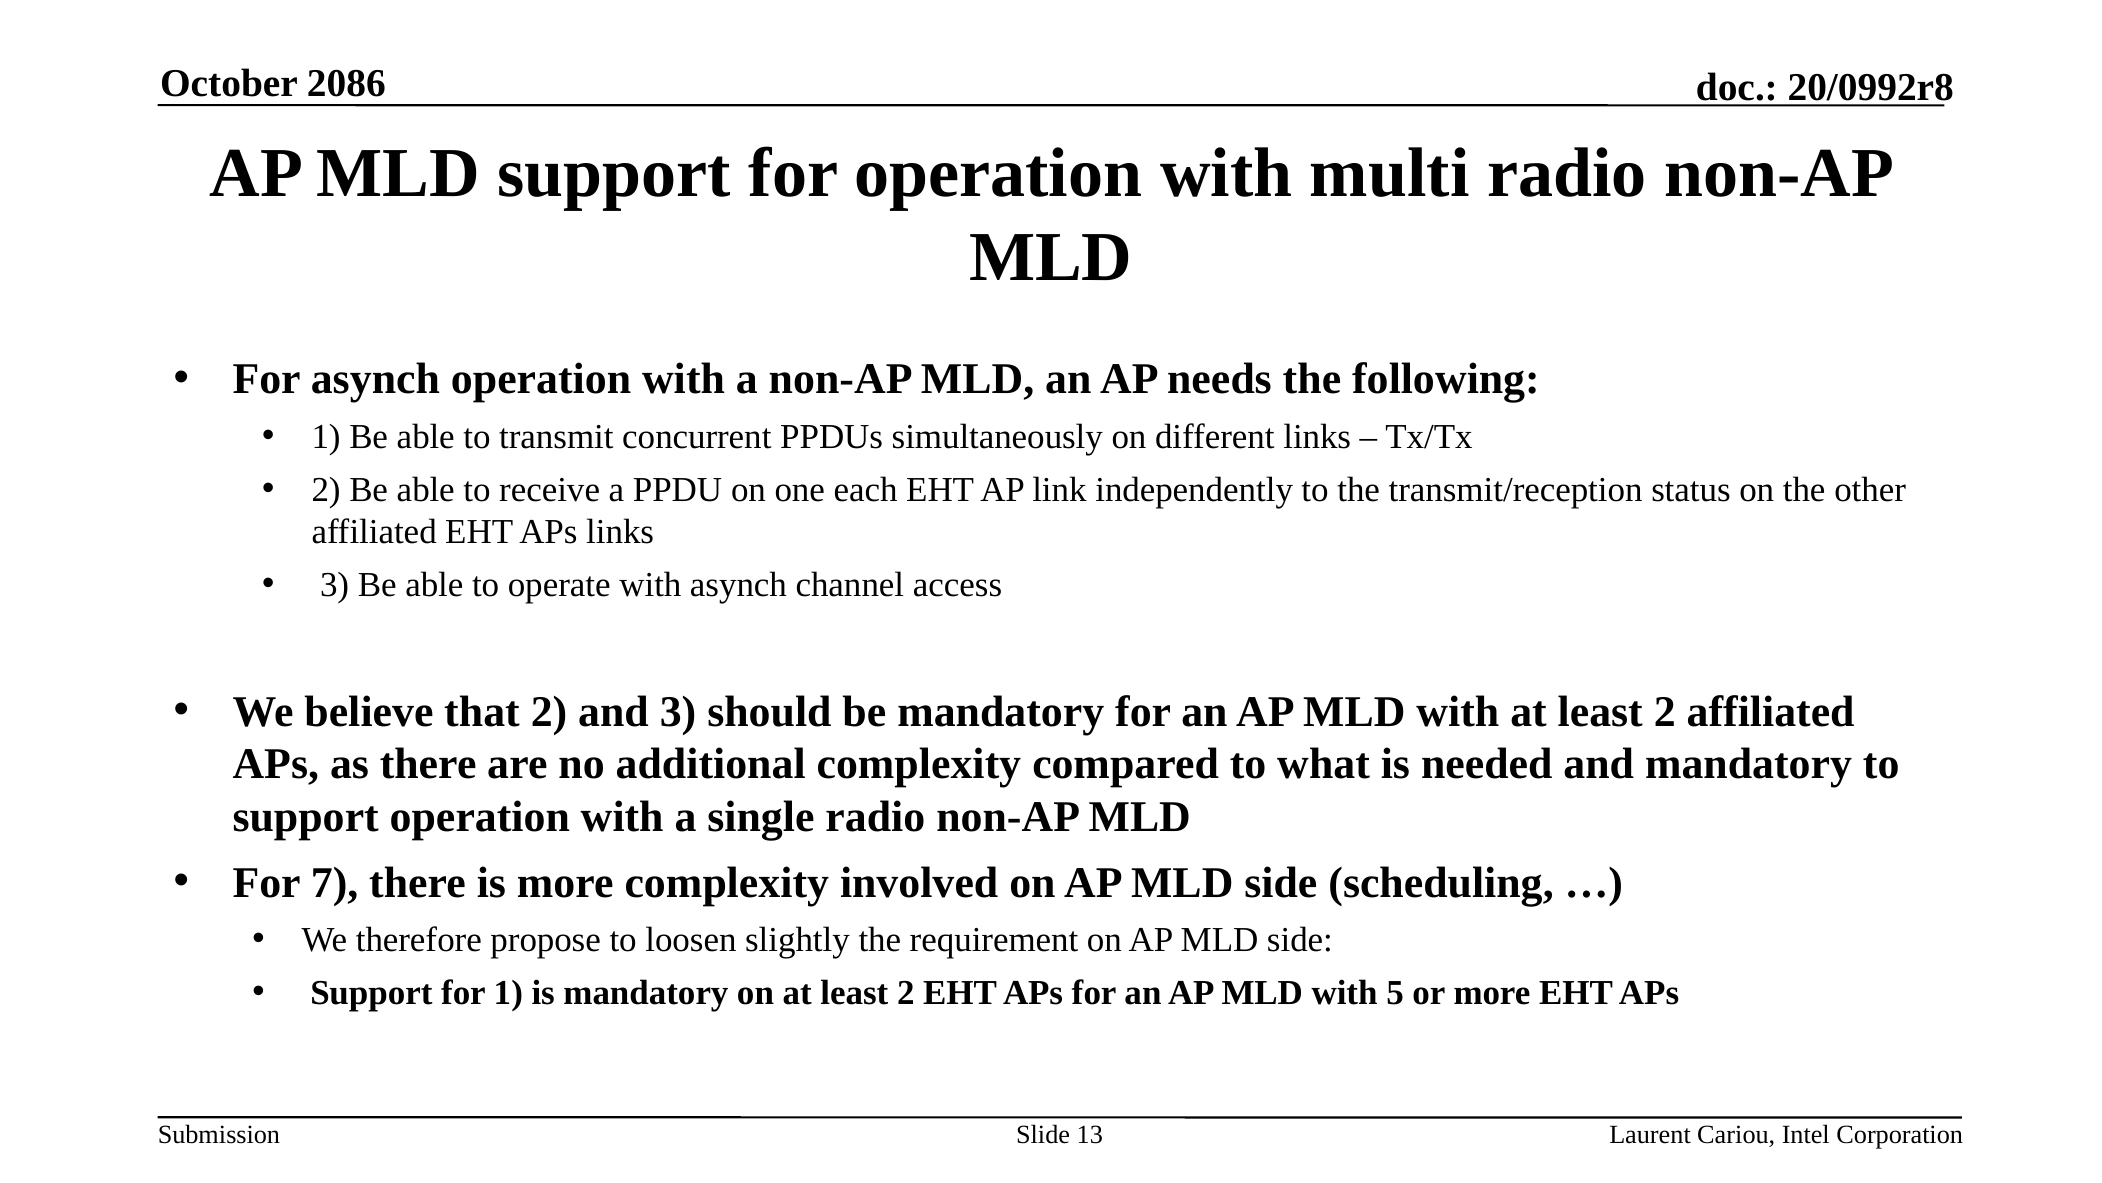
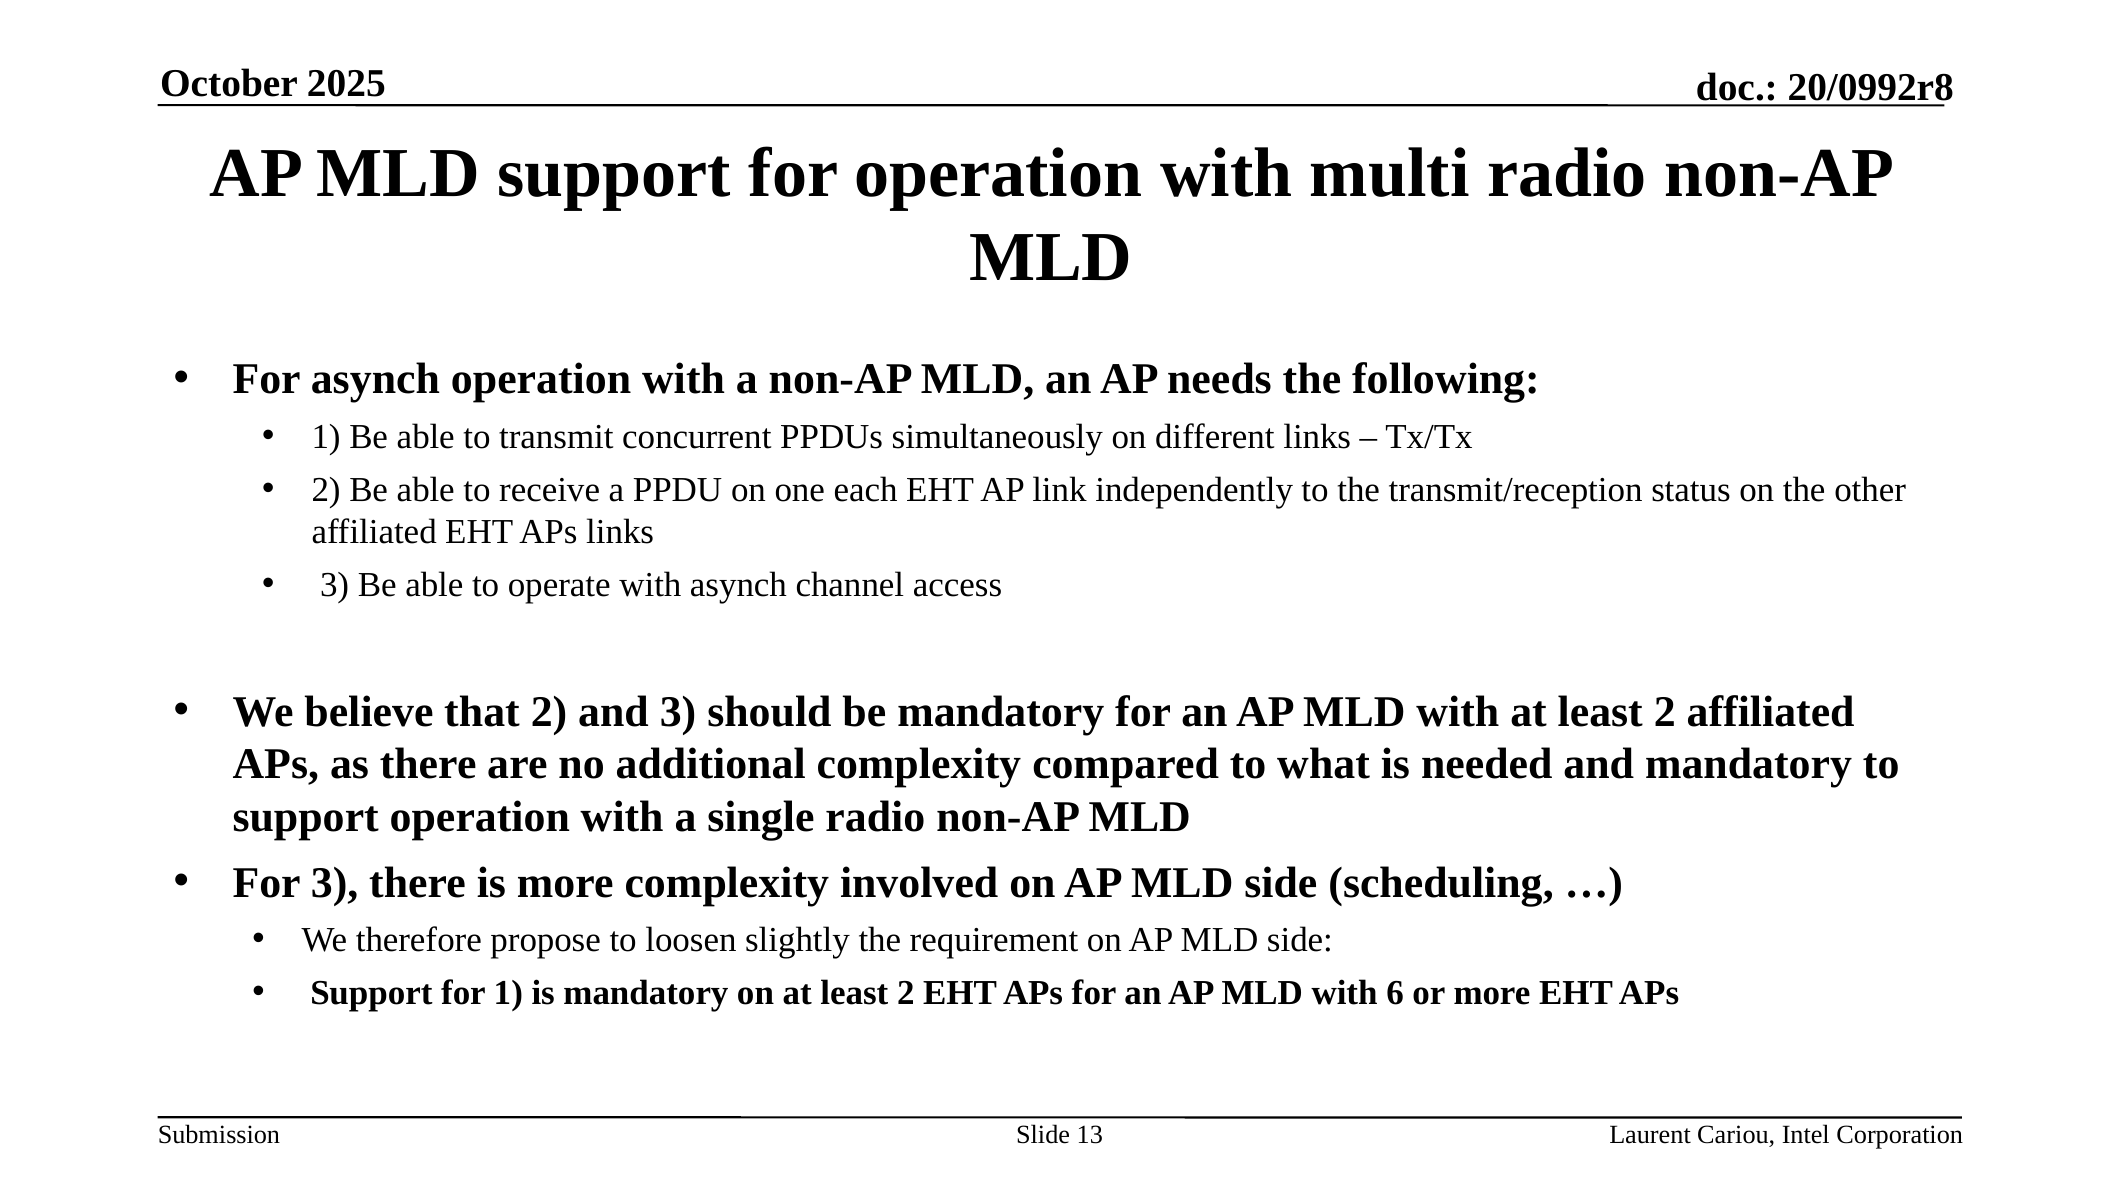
2086: 2086 -> 2025 (346, 84)
For 7: 7 -> 3 (335, 882)
5: 5 -> 6 (1395, 993)
